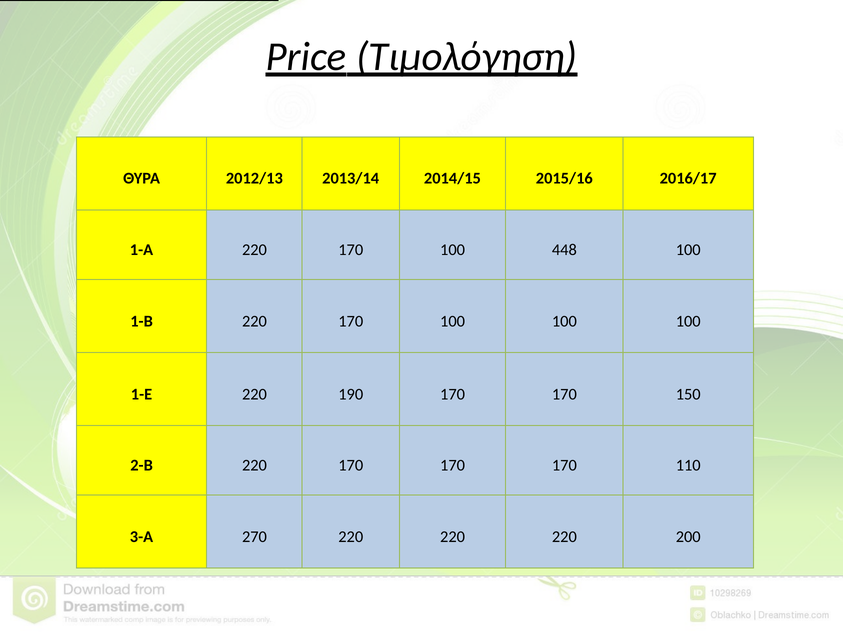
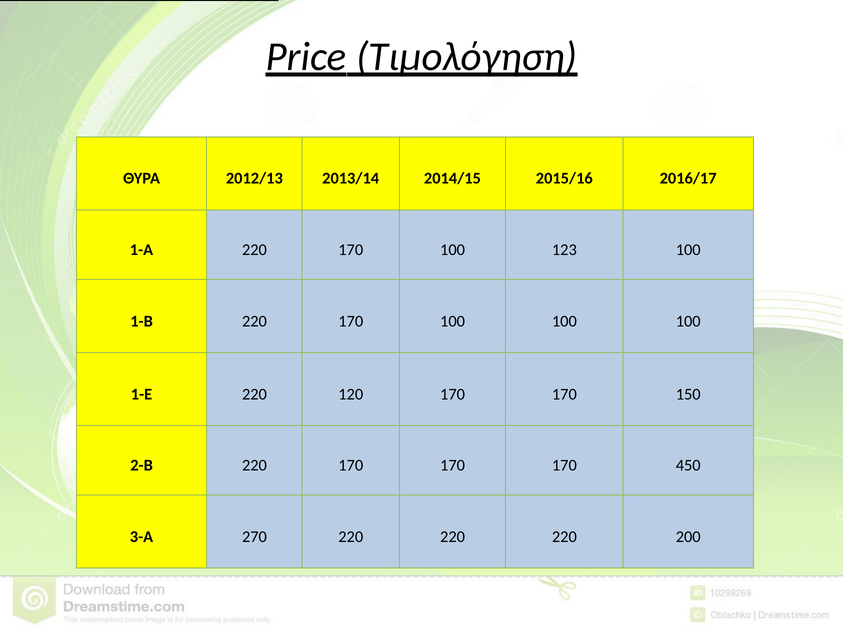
448: 448 -> 123 (564, 250)
190: 190 -> 120 (351, 394)
110: 110 -> 450 (688, 466)
